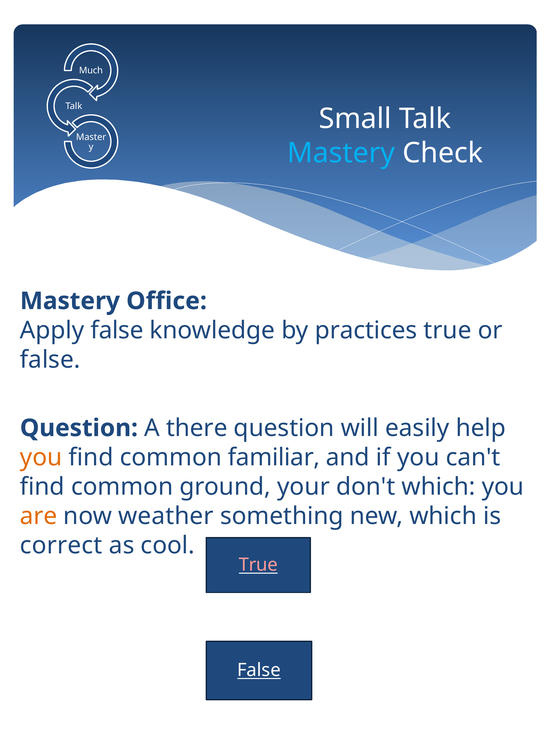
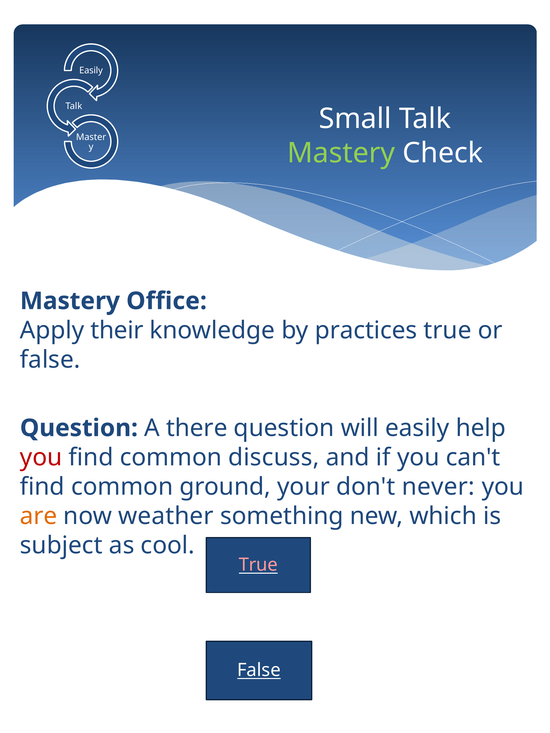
Much: Much -> Easily (91, 71)
Mastery colour: light blue -> light green (341, 153)
Apply false: false -> their (117, 331)
you colour: orange -> red (41, 458)
familiar: familiar -> discuss (274, 458)
don't which: which -> never (438, 487)
correct: correct -> subject (61, 546)
